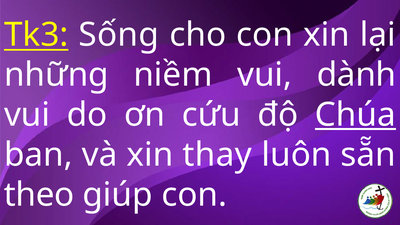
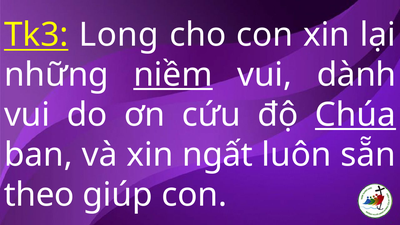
Sống: Sống -> Long (119, 35)
niềm underline: none -> present (173, 75)
thay: thay -> ngất (218, 155)
